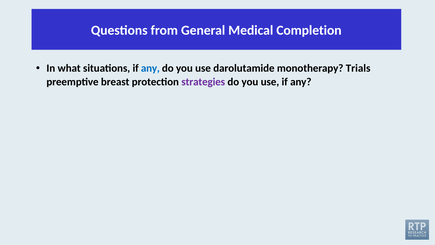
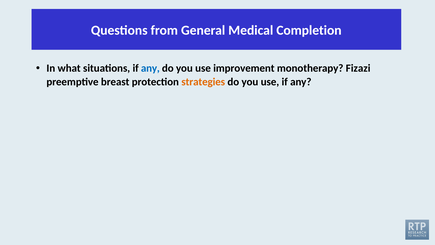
darolutamide: darolutamide -> improvement (244, 68)
Trials: Trials -> Fizazi (358, 68)
strategies colour: purple -> orange (203, 82)
